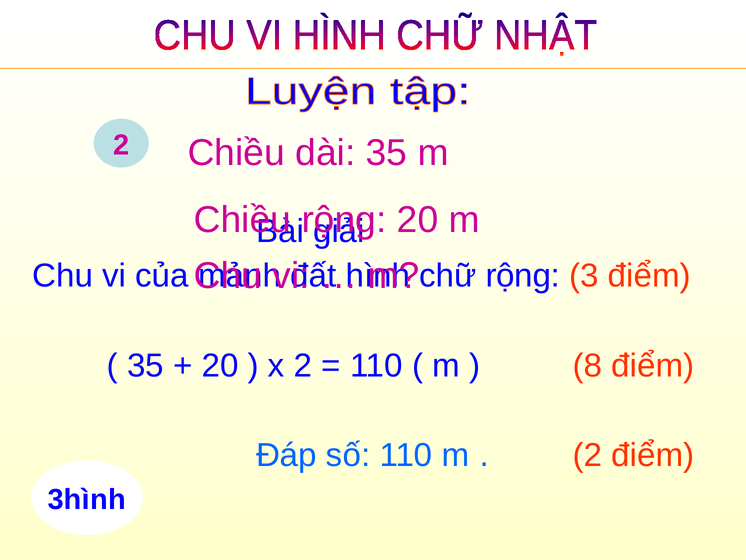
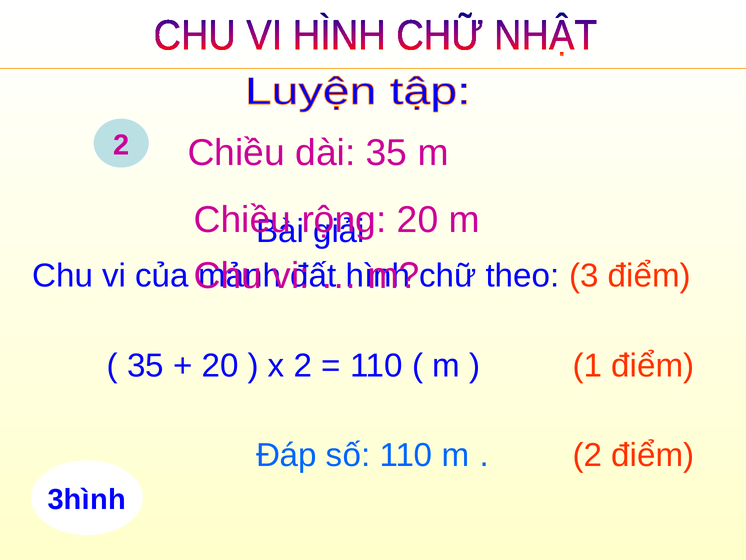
chữ rộng: rộng -> theo (523, 276)
8: 8 -> 1 (588, 365)
